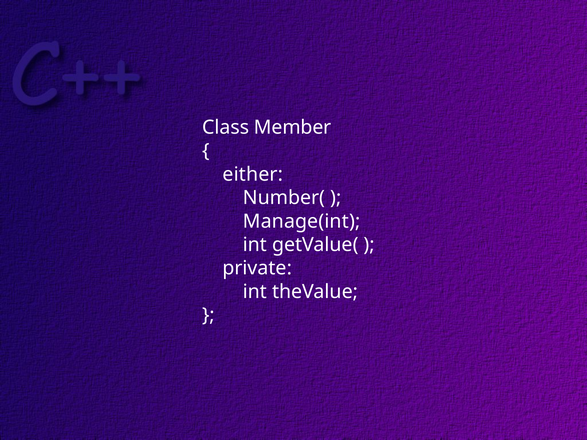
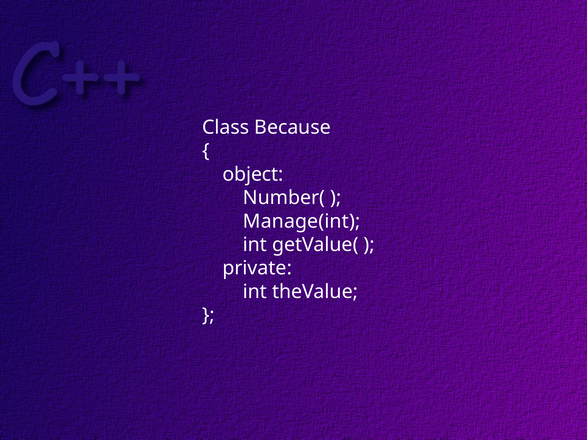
Member: Member -> Because (293, 127)
either: either -> object (253, 174)
